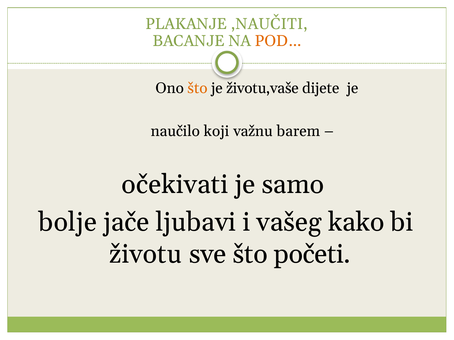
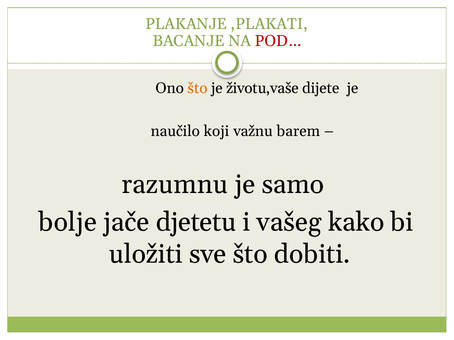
,NAUČITI: ,NAUČITI -> ,PLAKATI (269, 24)
POD… colour: orange -> red (278, 41)
očekivati: očekivati -> razumnu (175, 185)
ljubavi: ljubavi -> djetetu (196, 223)
životu: životu -> uložiti (146, 254)
početi: početi -> dobiti (312, 254)
